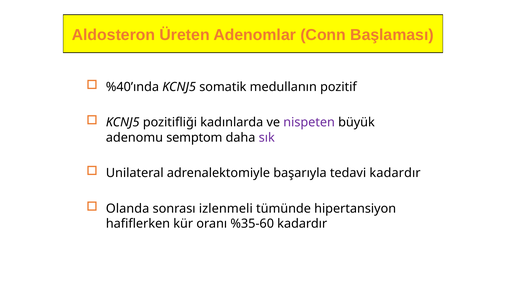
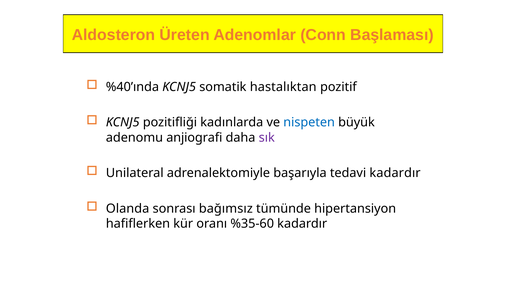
medullanın: medullanın -> hastalıktan (283, 87)
nispeten colour: purple -> blue (309, 122)
semptom: semptom -> anjiografi (194, 137)
izlenmeli: izlenmeli -> bağımsız (226, 208)
